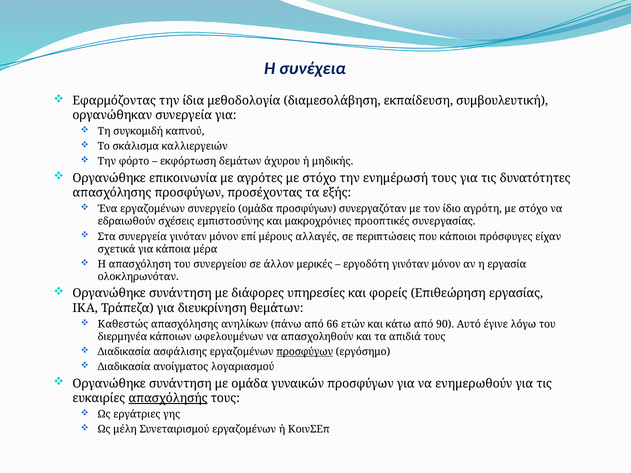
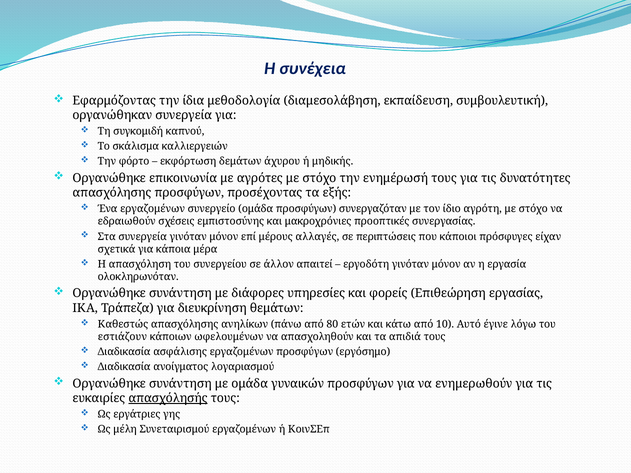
μερικές: μερικές -> απαιτεί (315, 264)
66: 66 -> 80 (332, 324)
90: 90 -> 10 (445, 324)
διερμηνέα: διερμηνέα -> εστιάζουν (122, 337)
προσφύγων underline: present -> none (305, 352)
